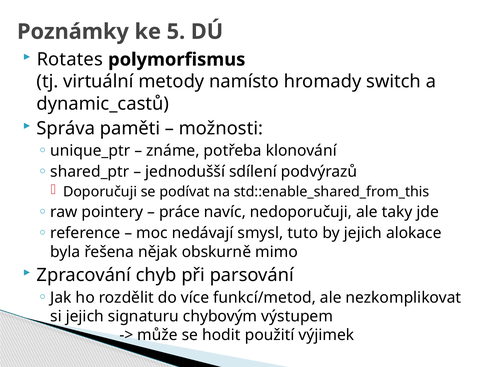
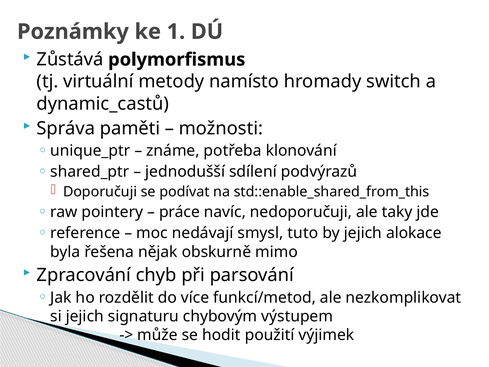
5: 5 -> 1 (176, 32)
Rotates: Rotates -> Zůstává (70, 60)
